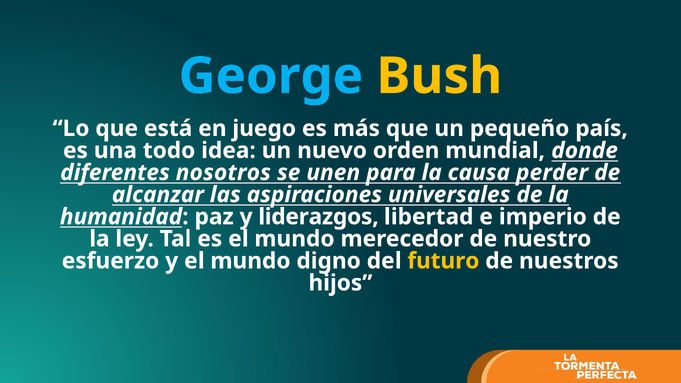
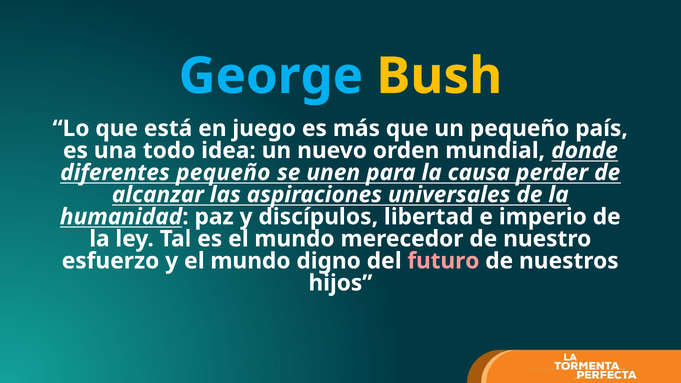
diferentes nosotros: nosotros -> pequeño (223, 173)
liderazgos: liderazgos -> discípulos (318, 217)
futuro colour: yellow -> pink (443, 261)
